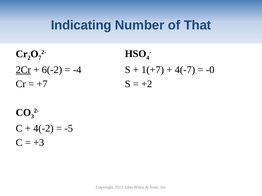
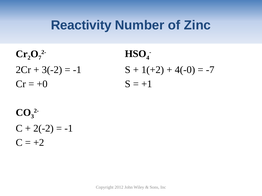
Indicating: Indicating -> Reactivity (81, 25)
That: That -> Zinc (197, 25)
1(+7: 1(+7 -> 1(+2 (153, 70)
4(-7: 4(-7 -> 4(-0 (185, 70)
-0: -0 -> -7 (210, 70)
2Cr underline: present -> none (23, 70)
6(-2: 6(-2 -> 3(-2 (52, 70)
-4: -4 -> -1 (77, 70)
+2: +2 -> +1 (147, 84)
+7: +7 -> +0 (42, 84)
4(-2: 4(-2 -> 2(-2 (43, 129)
-5: -5 -> -1 (69, 129)
+3: +3 -> +2 (39, 143)
